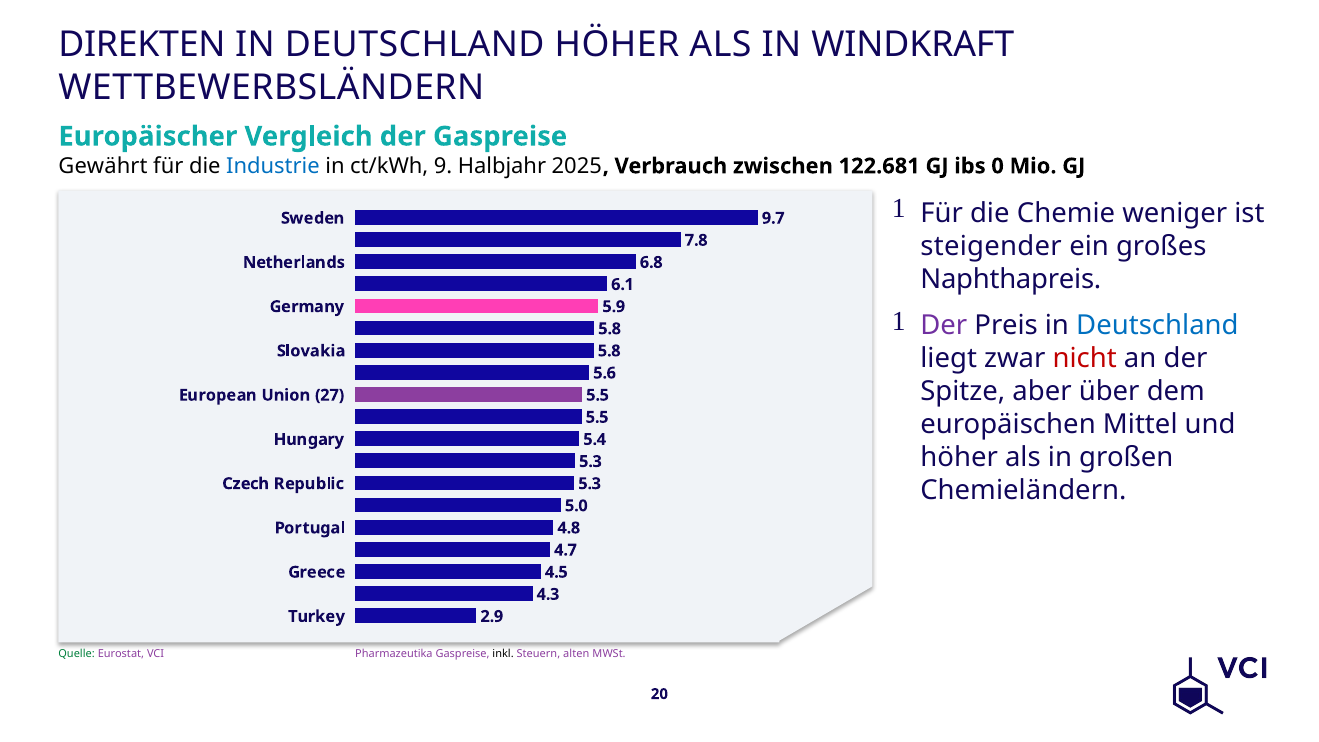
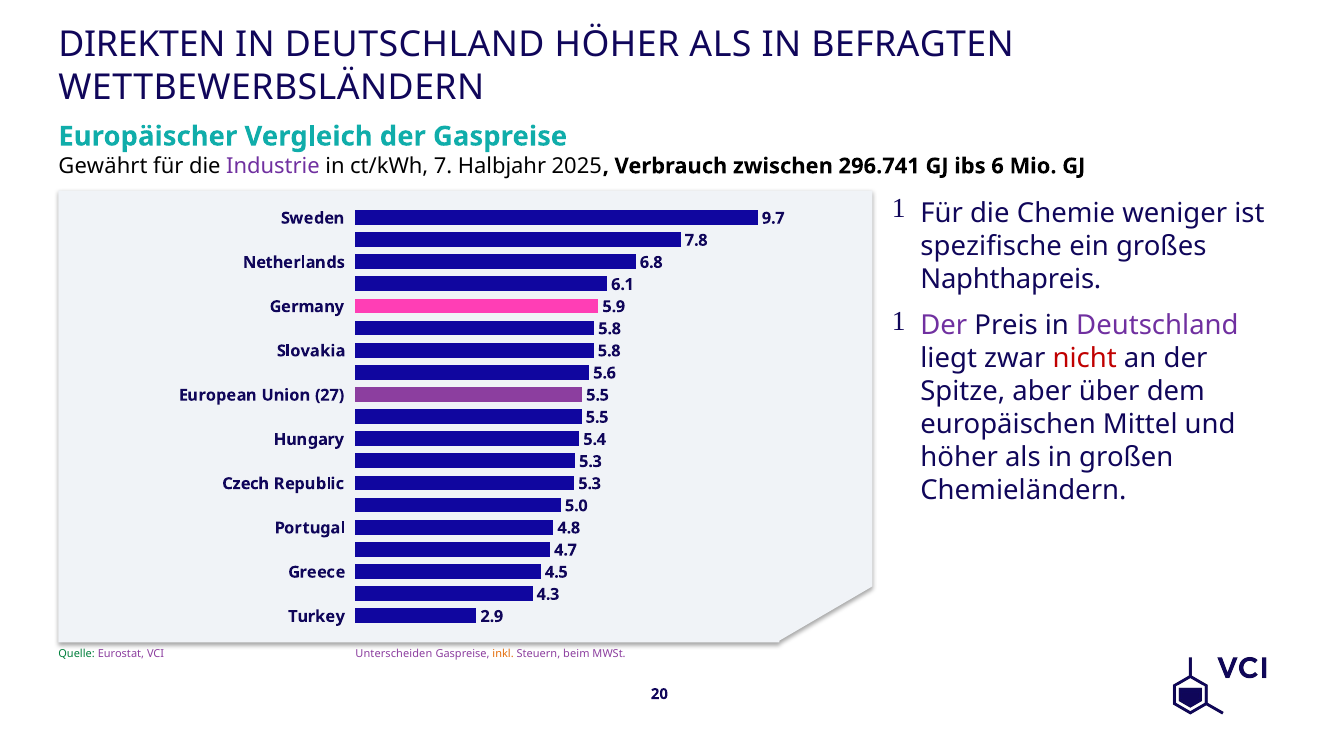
WINDKRAFT: WINDKRAFT -> BEFRAGTEN (913, 45)
Industrie colour: blue -> purple (273, 166)
9: 9 -> 7 (443, 166)
122.681: 122.681 -> 296.741 (879, 166)
0: 0 -> 6 (998, 166)
steigender: steigender -> spezifische (991, 246)
Deutschland colour: blue -> purple (1157, 326)
Pharmazeutika: Pharmazeutika -> Unterscheiden (394, 654)
inkl colour: black -> orange (503, 654)
alten: alten -> beim (576, 654)
